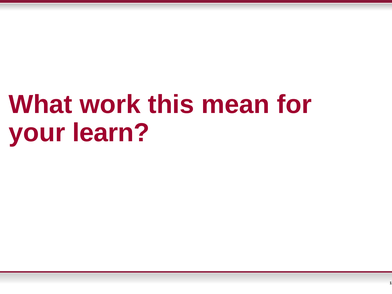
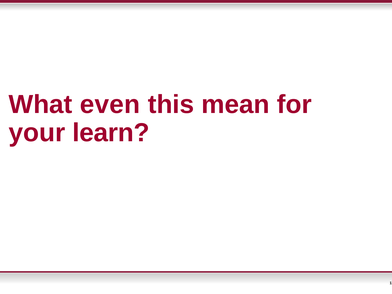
work: work -> even (110, 104)
